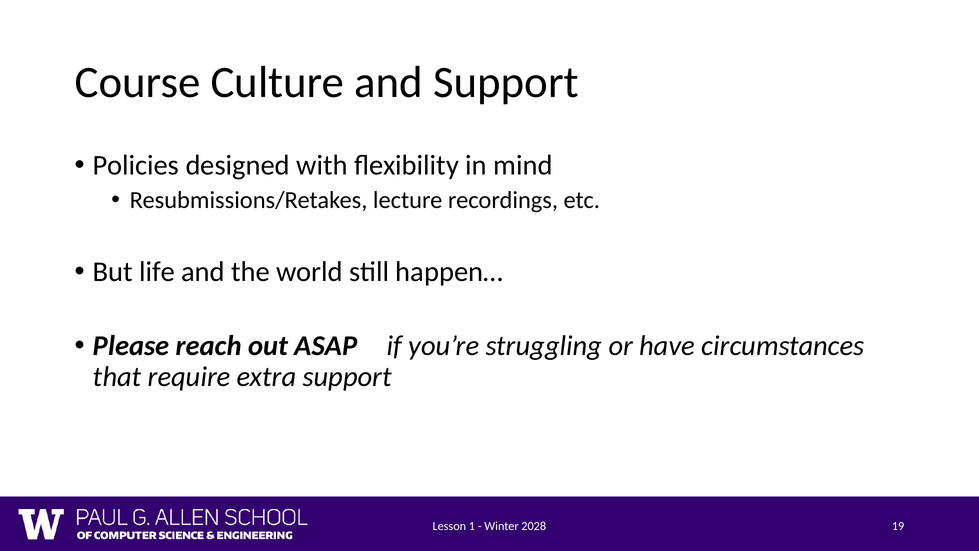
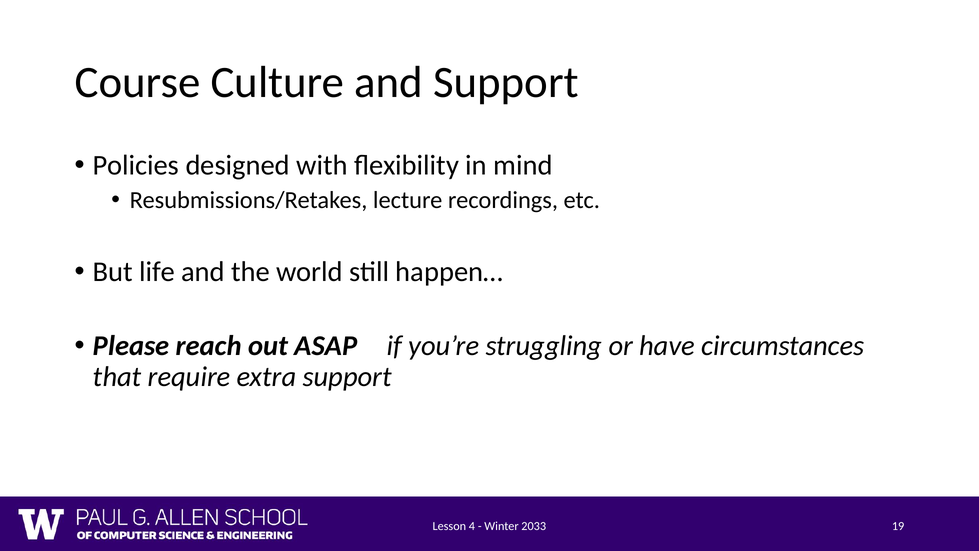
1: 1 -> 4 (472, 526)
2028: 2028 -> 2033 (534, 526)
